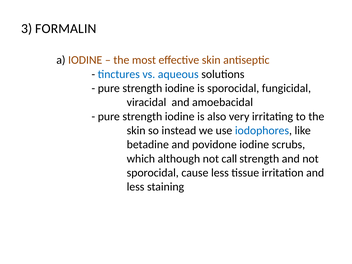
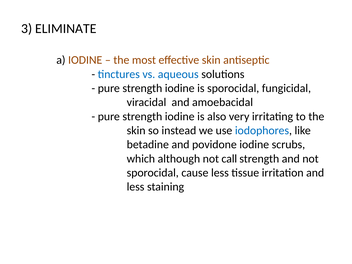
FORMALIN: FORMALIN -> ELIMINATE (66, 29)
